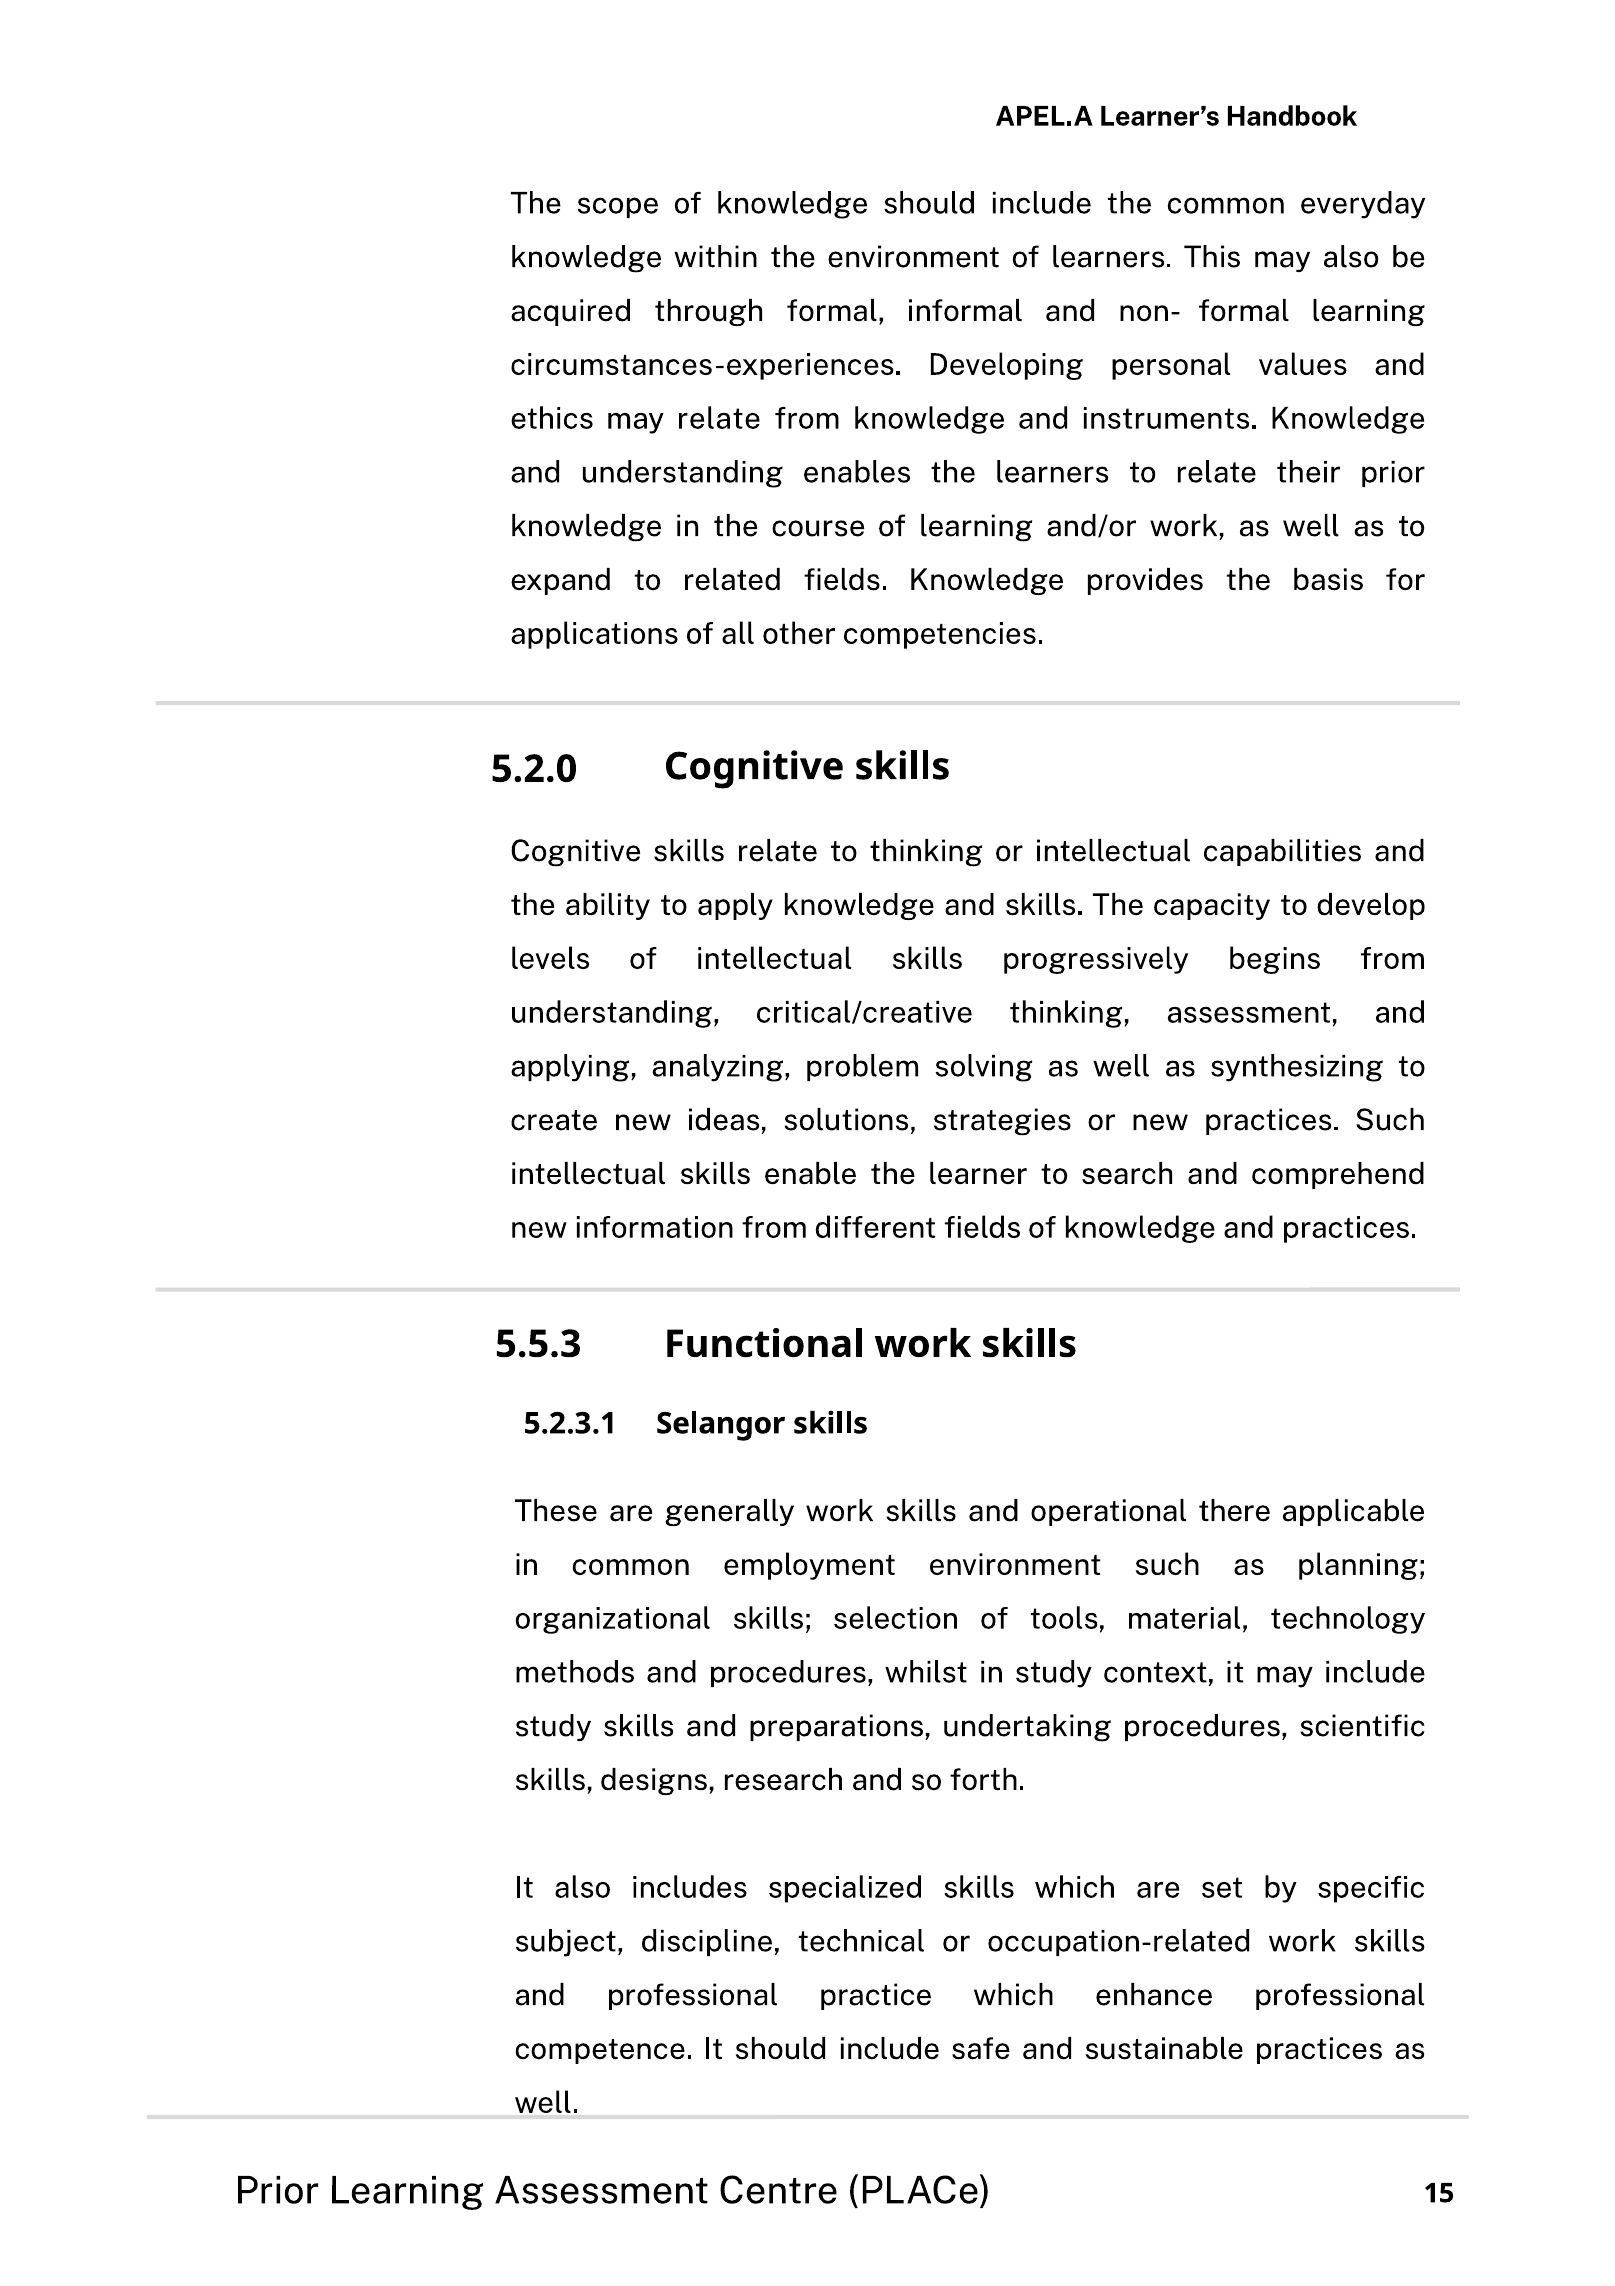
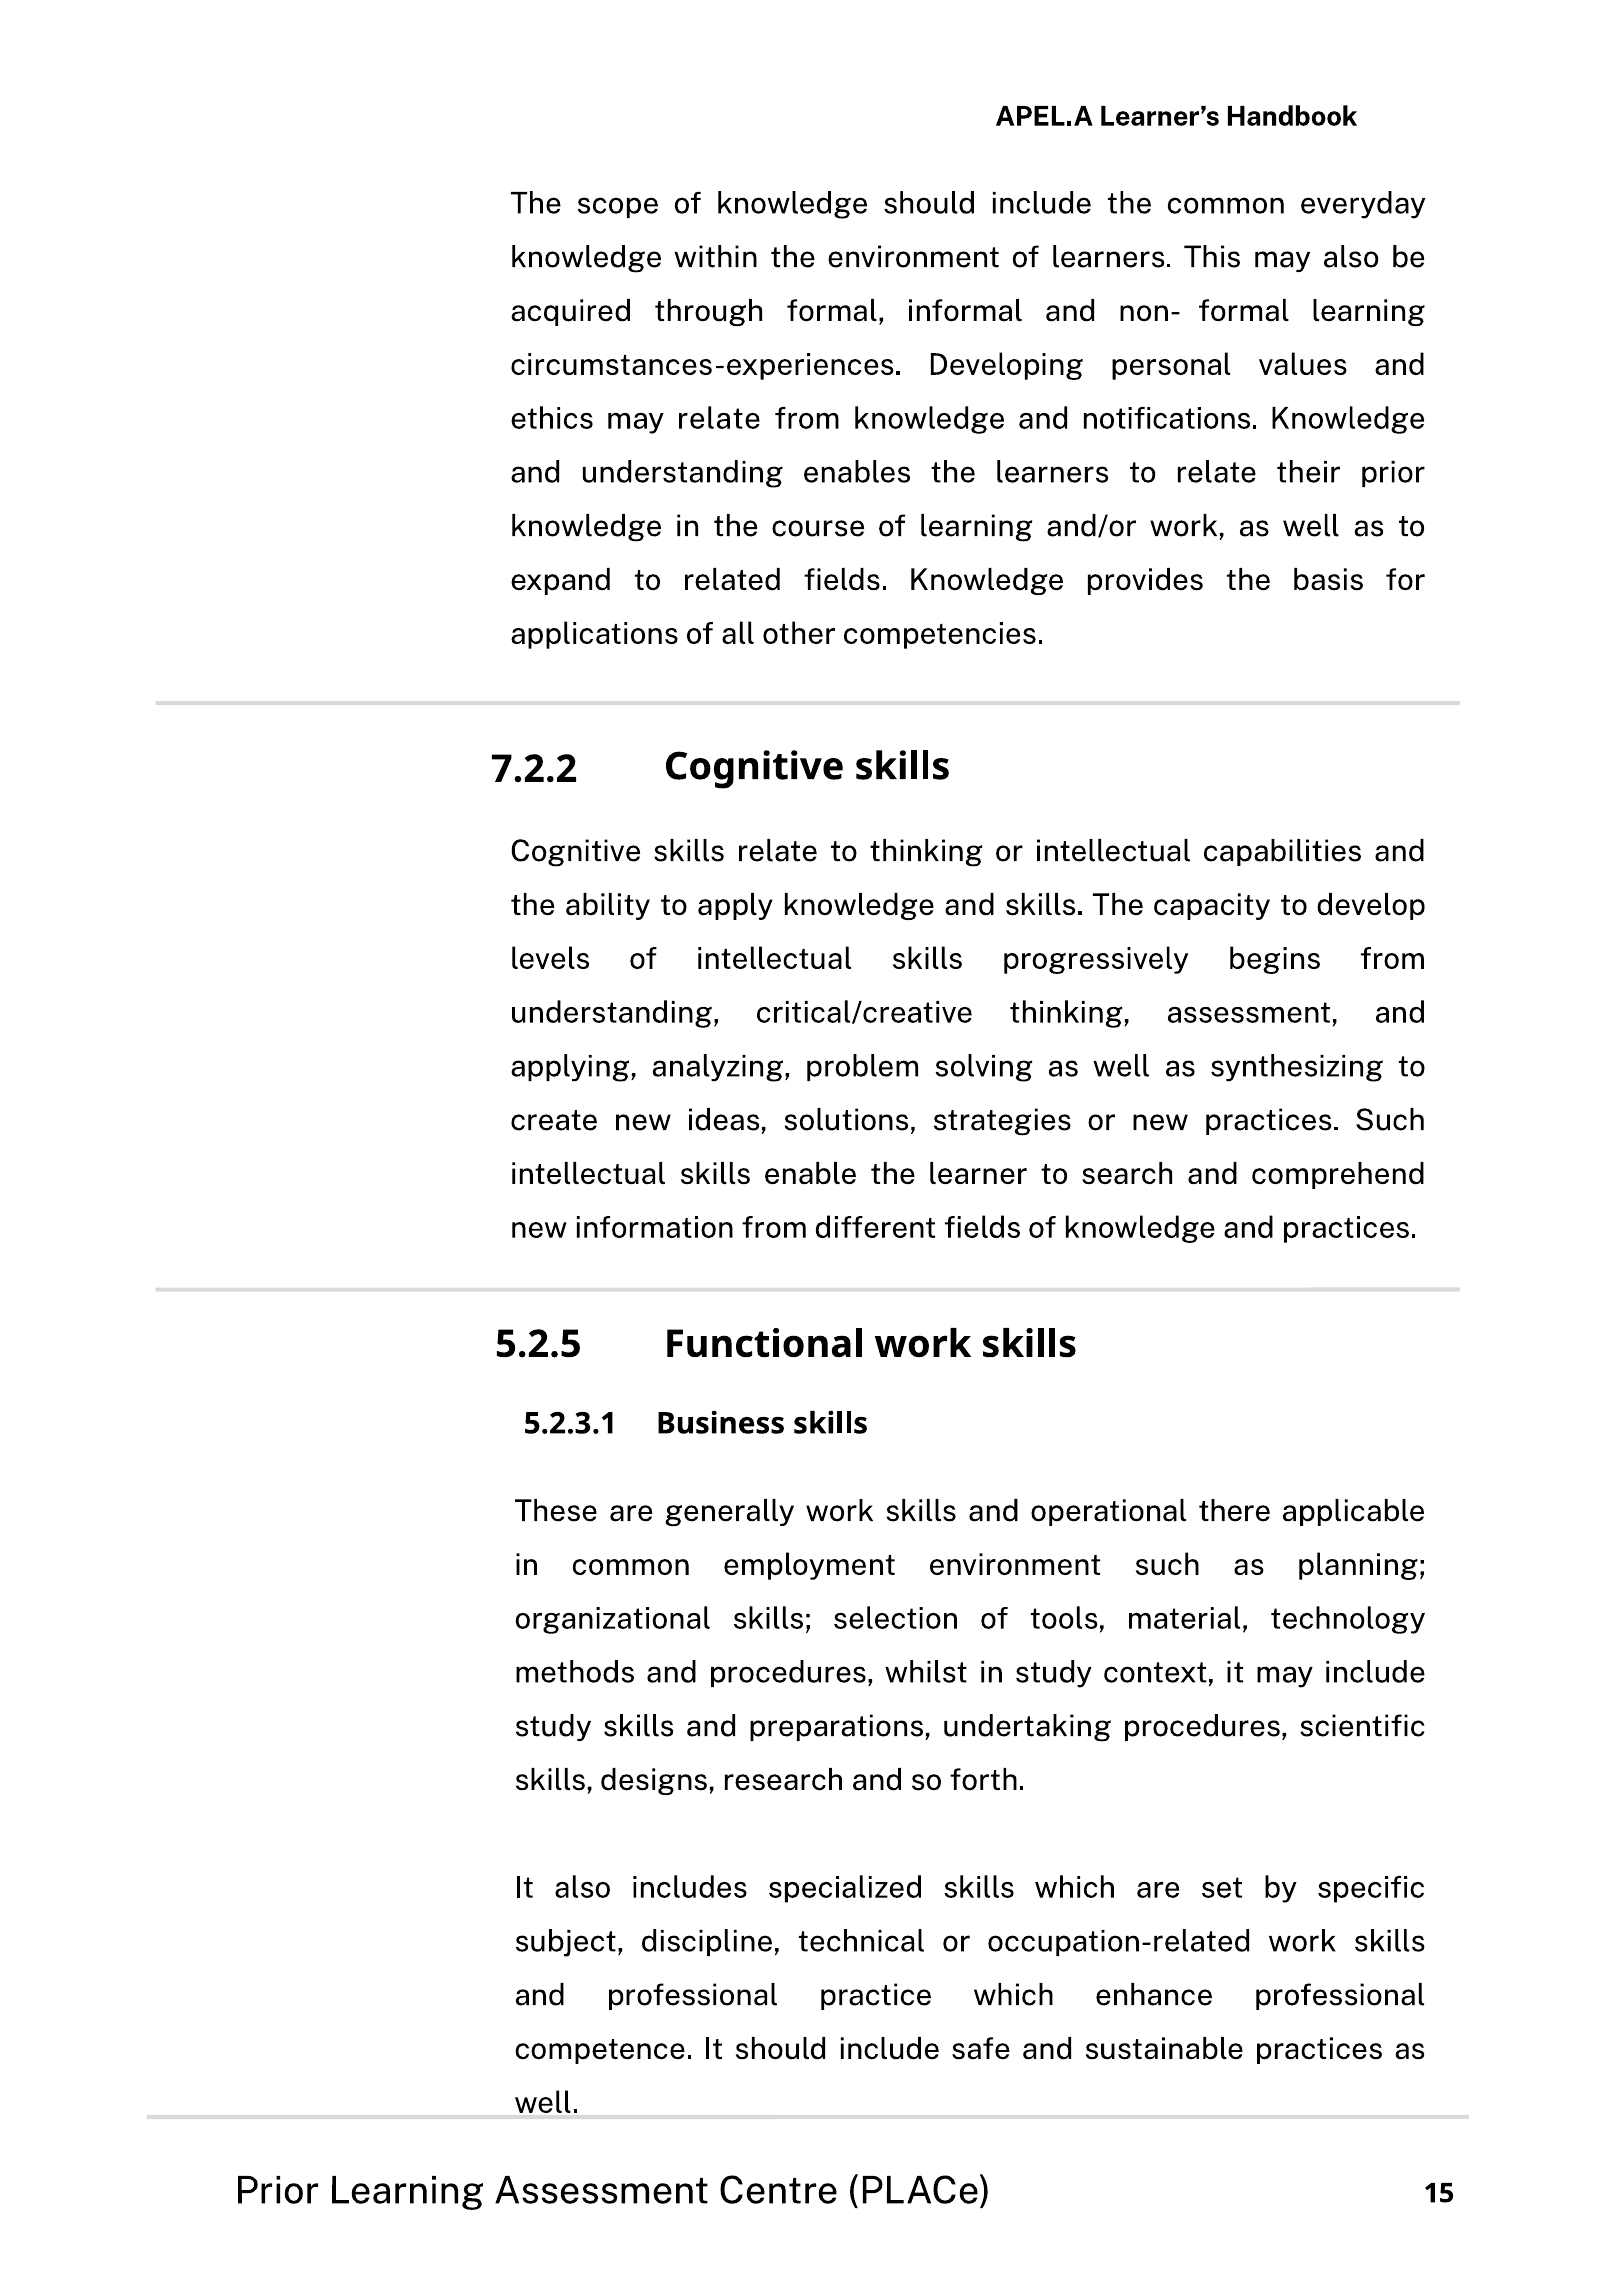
instruments: instruments -> notifications (1170, 419)
5.2.0: 5.2.0 -> 7.2.2 (534, 769)
5.5.3: 5.5.3 -> 5.2.5 (538, 1344)
Selangor: Selangor -> Business (721, 1423)
